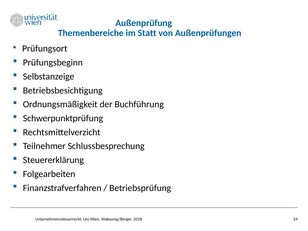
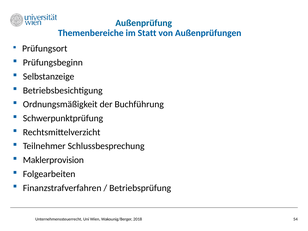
Steuererklärung: Steuererklärung -> Maklerprovision (53, 160)
